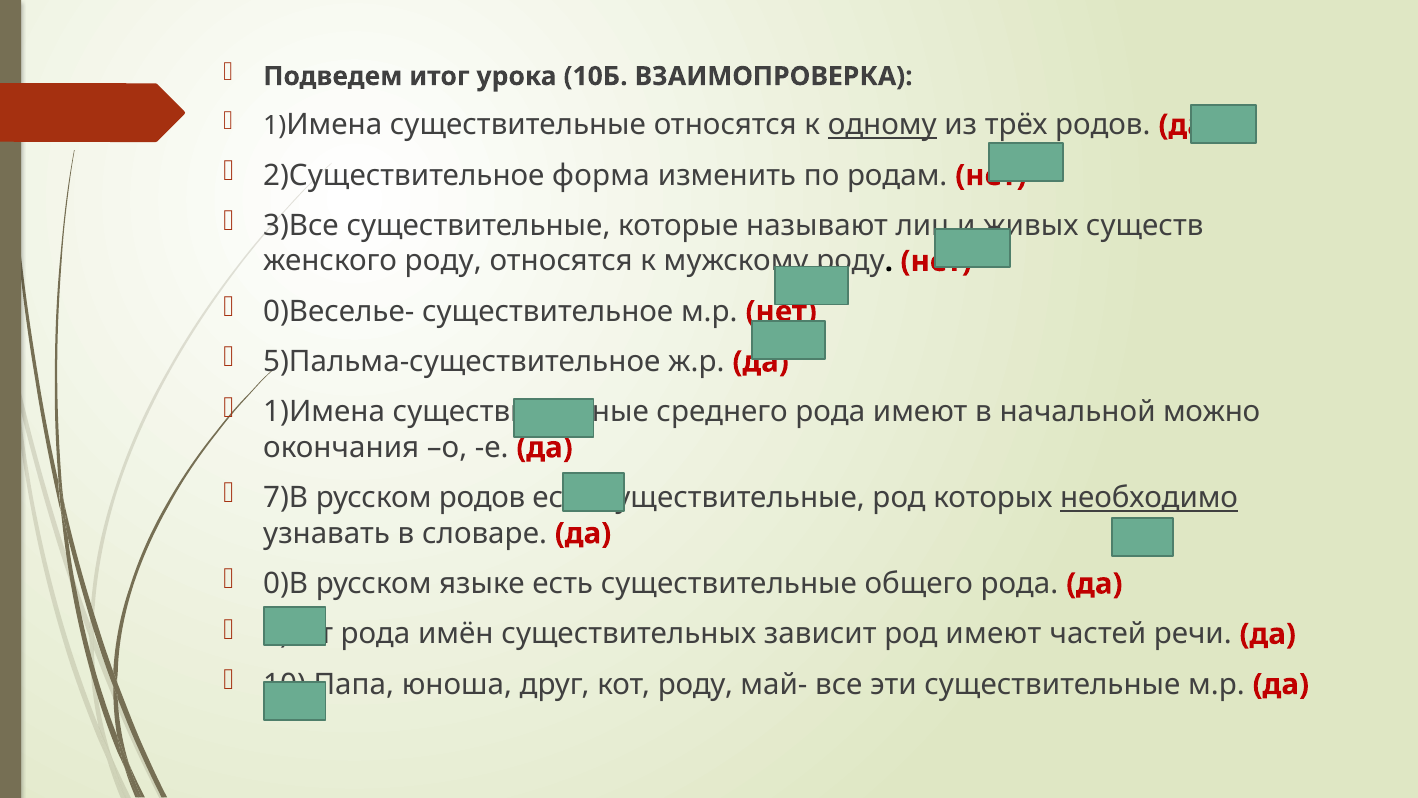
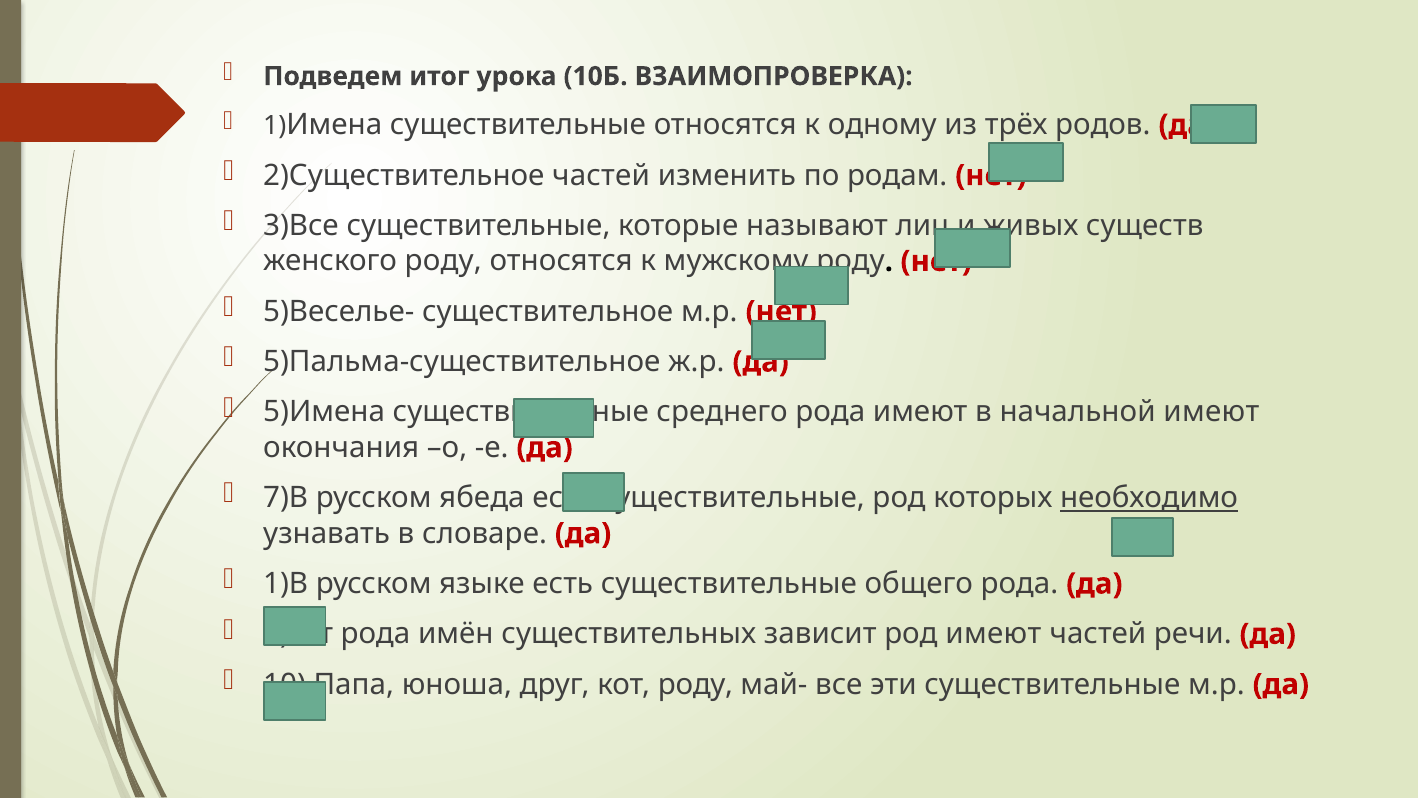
одному underline: present -> none (882, 125)
2)Существительное форма: форма -> частей (601, 175)
0)Веселье-: 0)Веселье- -> 5)Веселье- (339, 311)
1)Имена: 1)Имена -> 5)Имена (324, 412)
начальной можно: можно -> имеют (1211, 412)
русском родов: родов -> ябеда (482, 498)
0)В: 0)В -> 1)В (286, 584)
